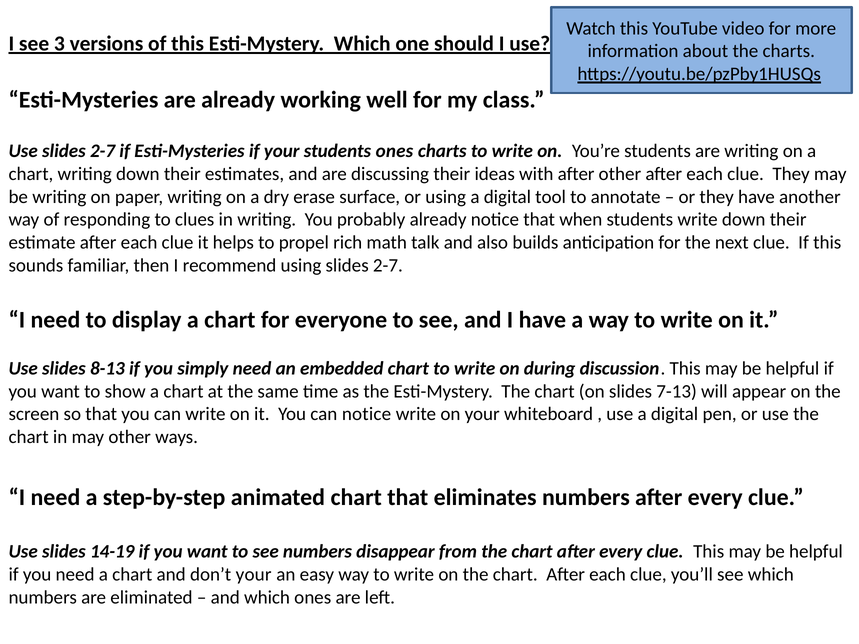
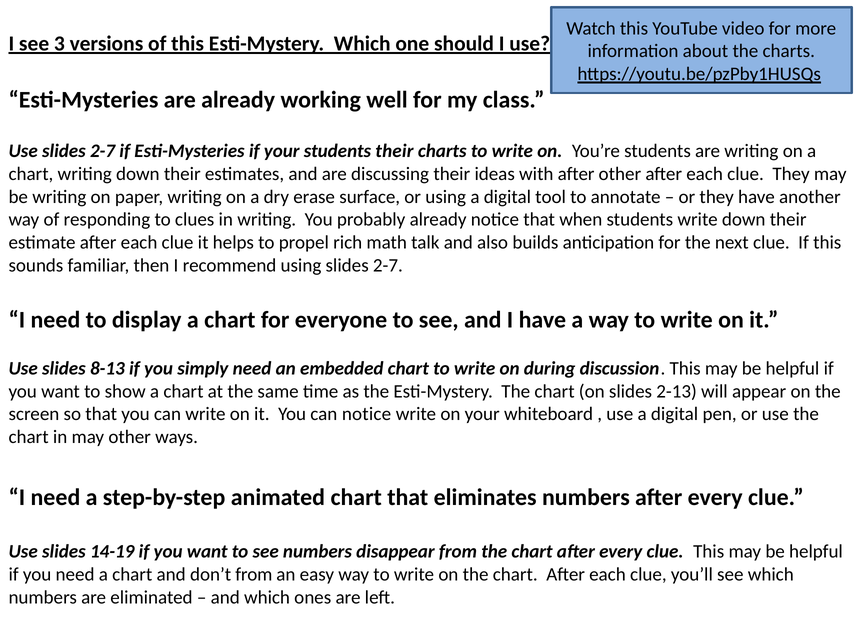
students ones: ones -> their (394, 151)
7-13: 7-13 -> 2-13 (677, 391)
don’t your: your -> from (254, 575)
